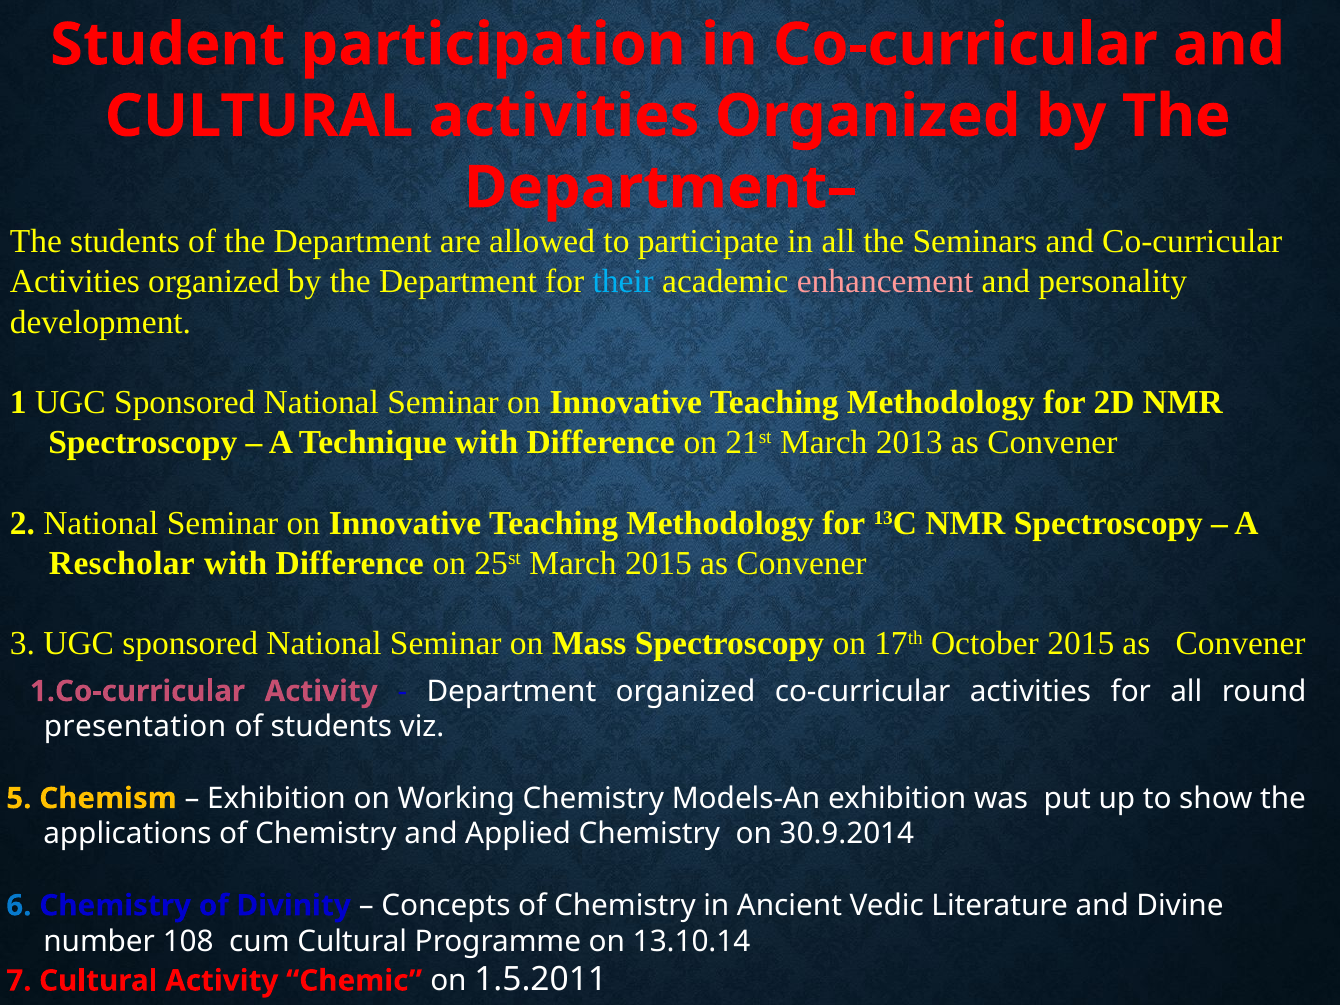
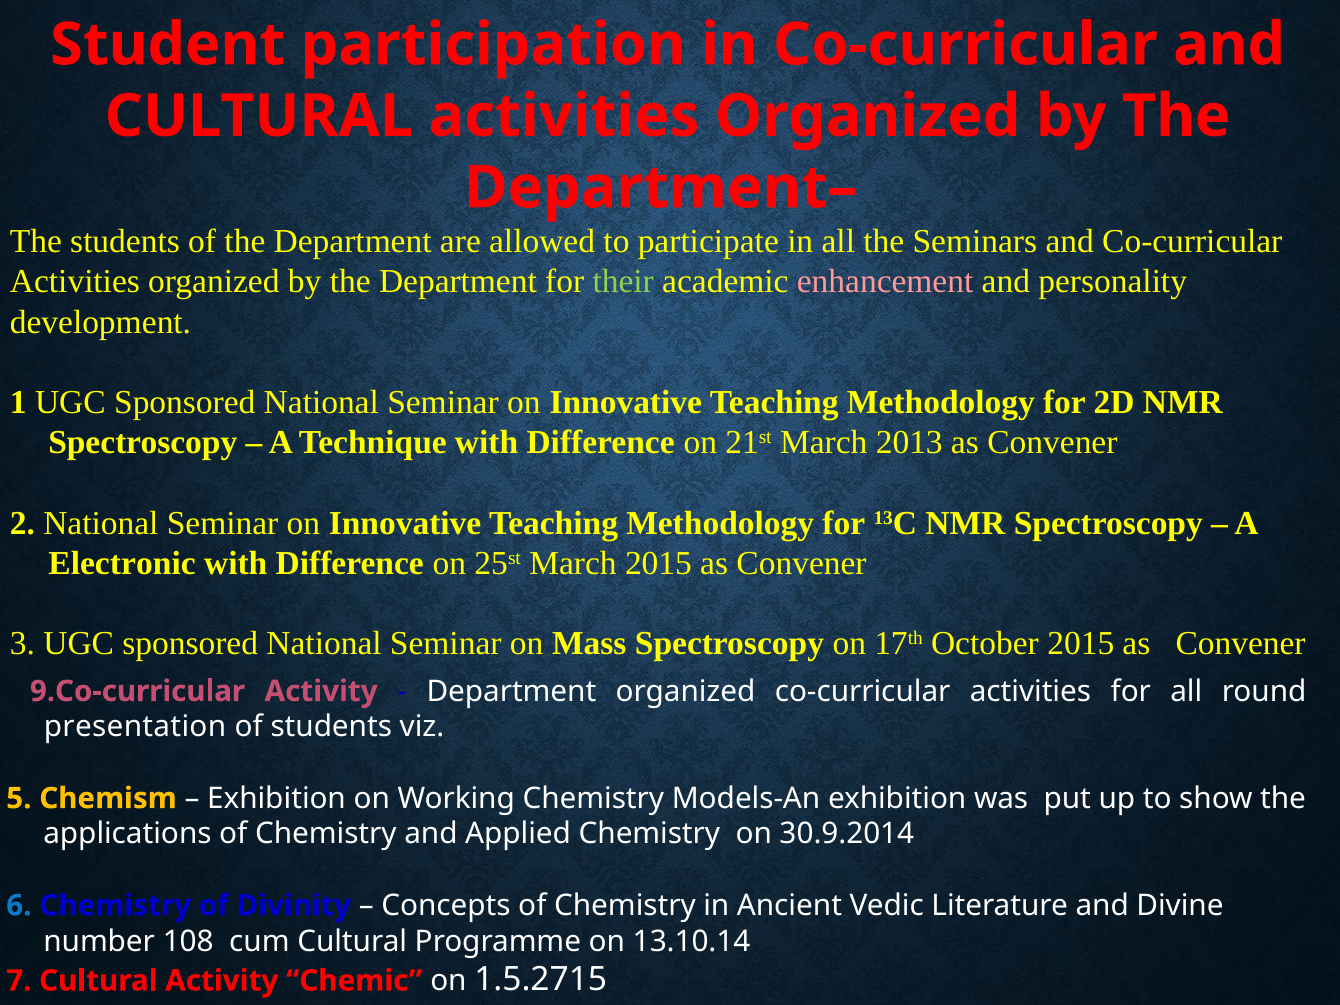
their colour: light blue -> light green (623, 282)
Rescholar: Rescholar -> Electronic (122, 563)
1.Co-curricular: 1.Co-curricular -> 9.Co-curricular (137, 691)
1.5.2011: 1.5.2011 -> 1.5.2715 (541, 979)
